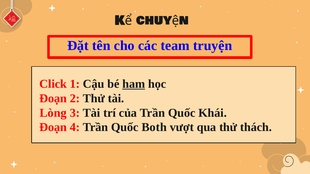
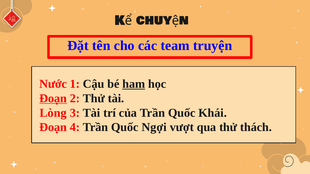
Click: Click -> Nước (53, 84)
Đoạn underline: none -> present (53, 99)
Both: Both -> Ngợi (154, 128)
